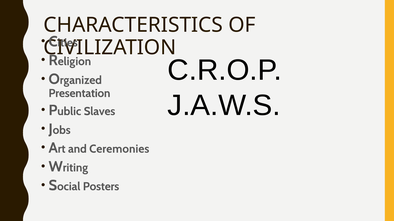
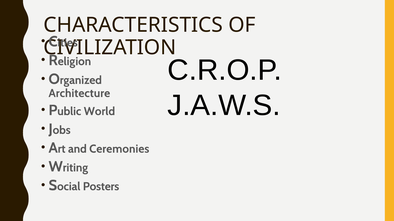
Presentation: Presentation -> Architecture (79, 93)
Slaves: Slaves -> World (99, 112)
